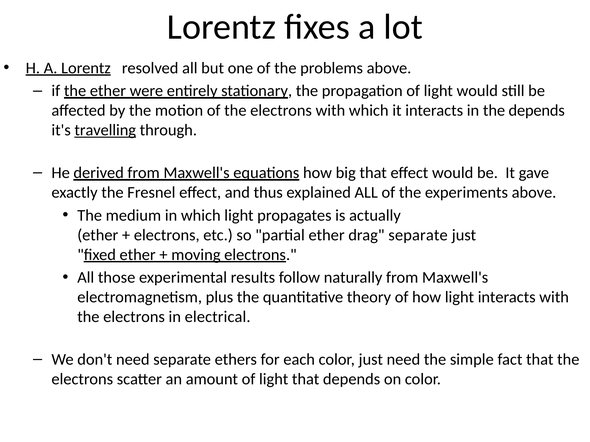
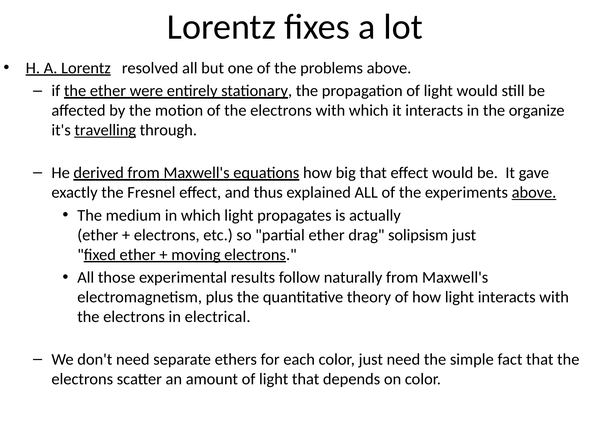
the depends: depends -> organize (537, 111)
above underline: none -> present (534, 193)
drag separate: separate -> solipsism (418, 235)
